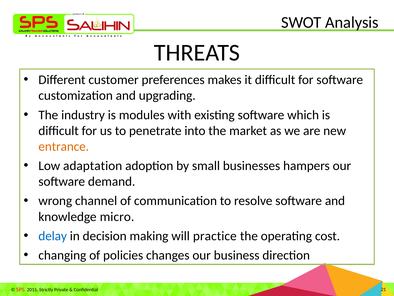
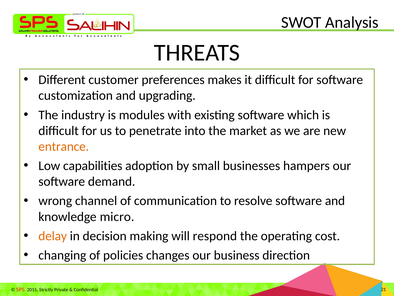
adaptation: adaptation -> capabilities (93, 166)
delay colour: blue -> orange (53, 236)
practice: practice -> respond (215, 236)
